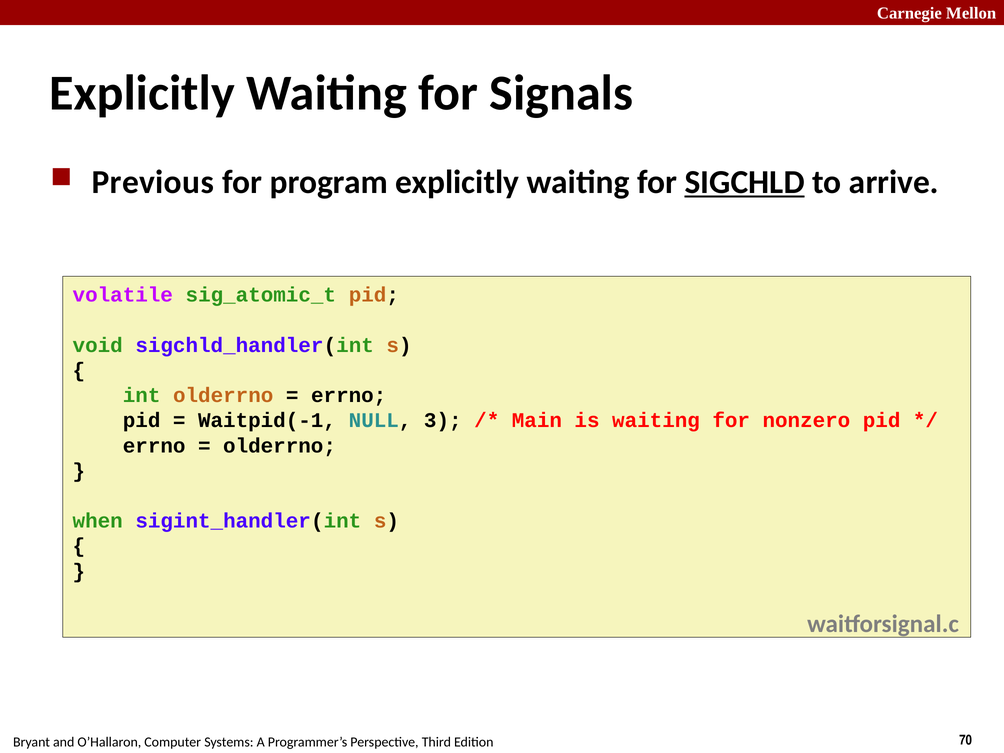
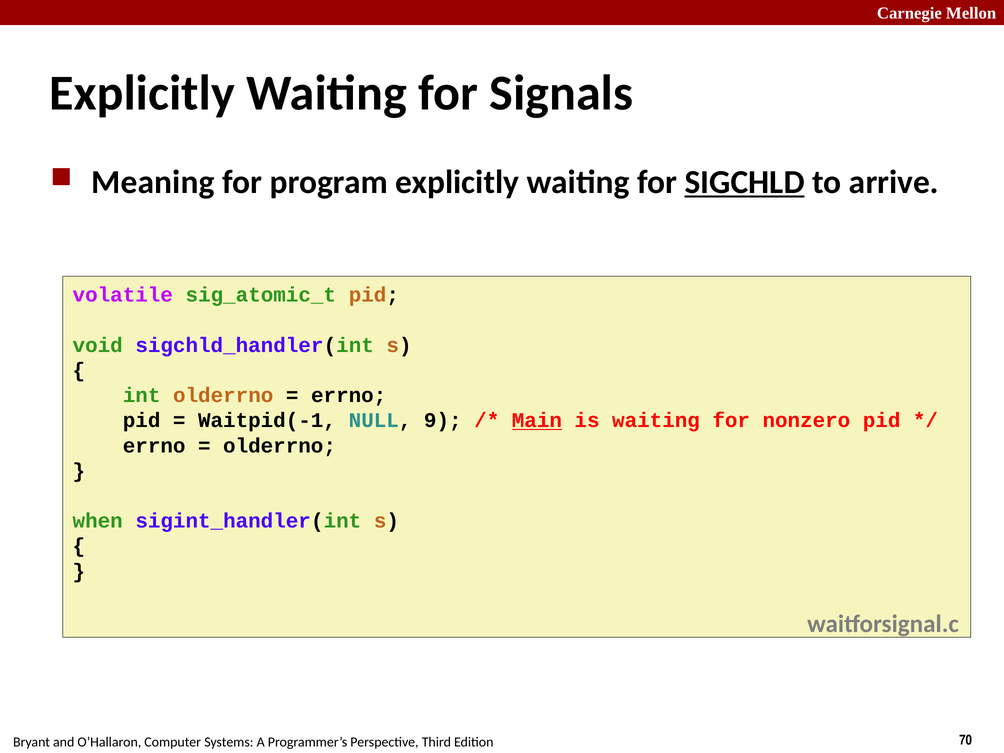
Previous: Previous -> Meaning (153, 182)
3: 3 -> 9 (443, 421)
Main underline: none -> present (537, 421)
